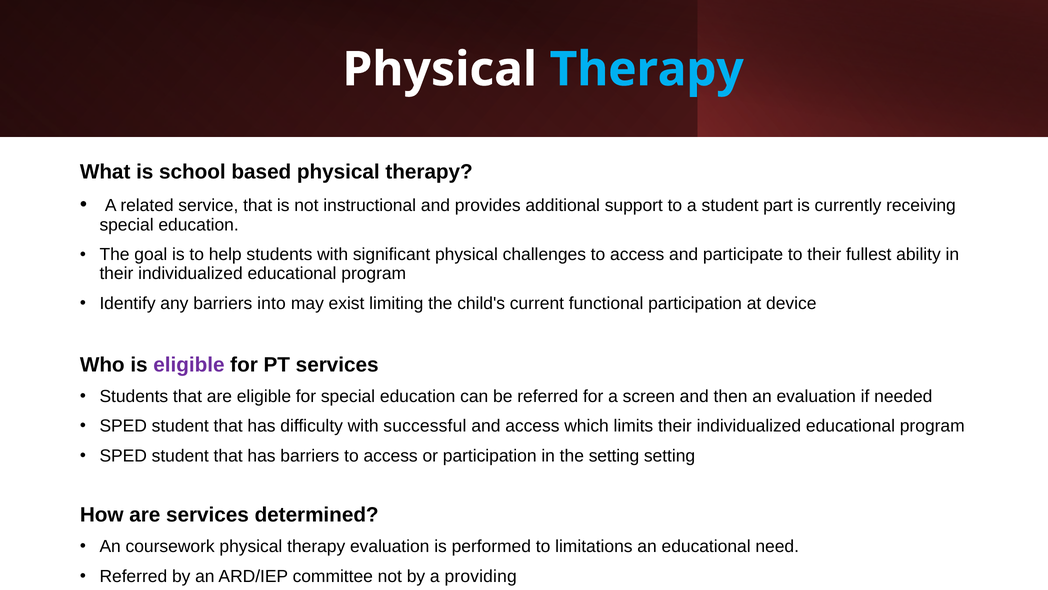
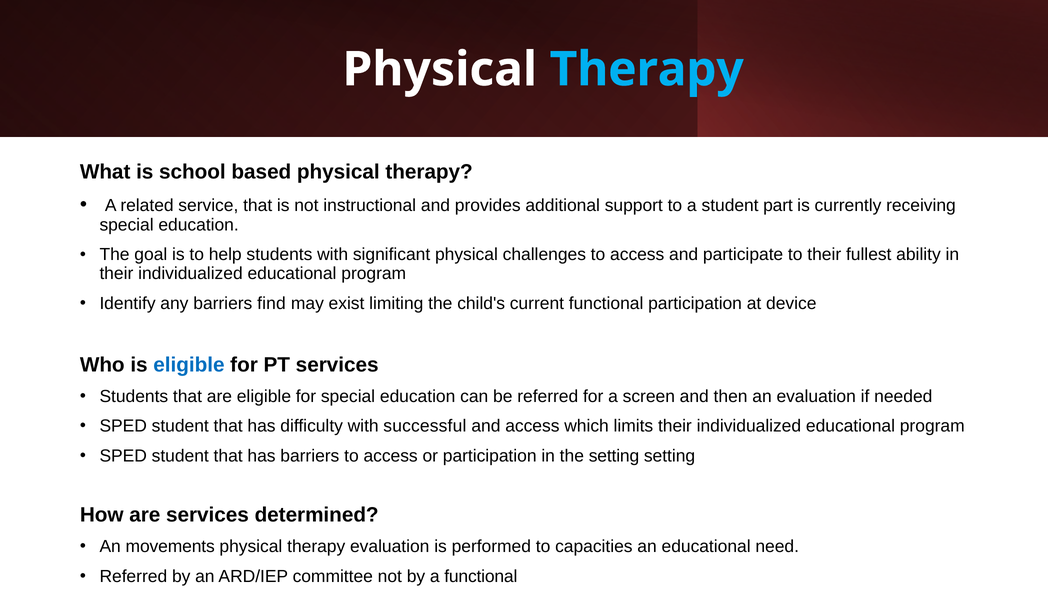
into: into -> find (271, 303)
eligible colour: purple -> blue (189, 364)
coursework: coursework -> movements (170, 546)
limitations: limitations -> capacities (594, 546)
a providing: providing -> functional (481, 576)
